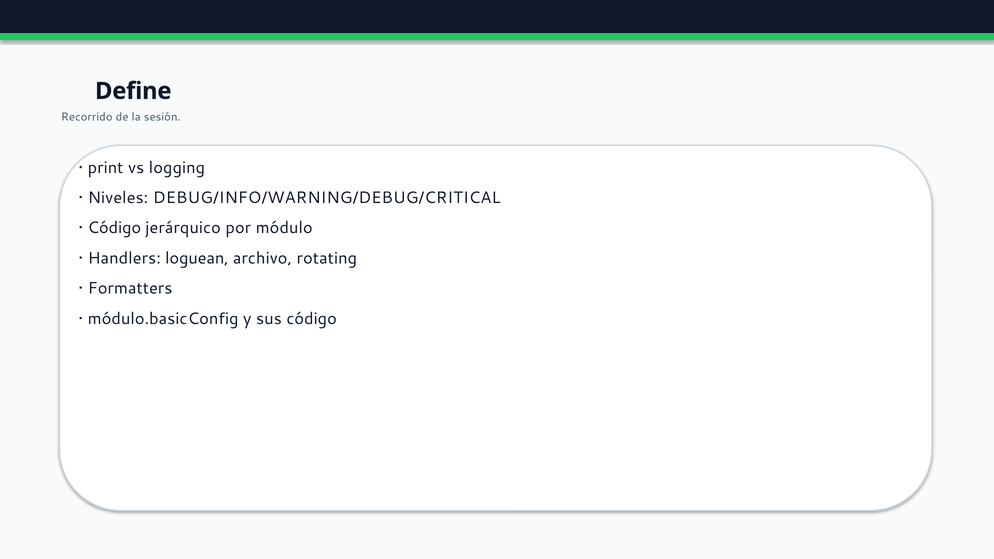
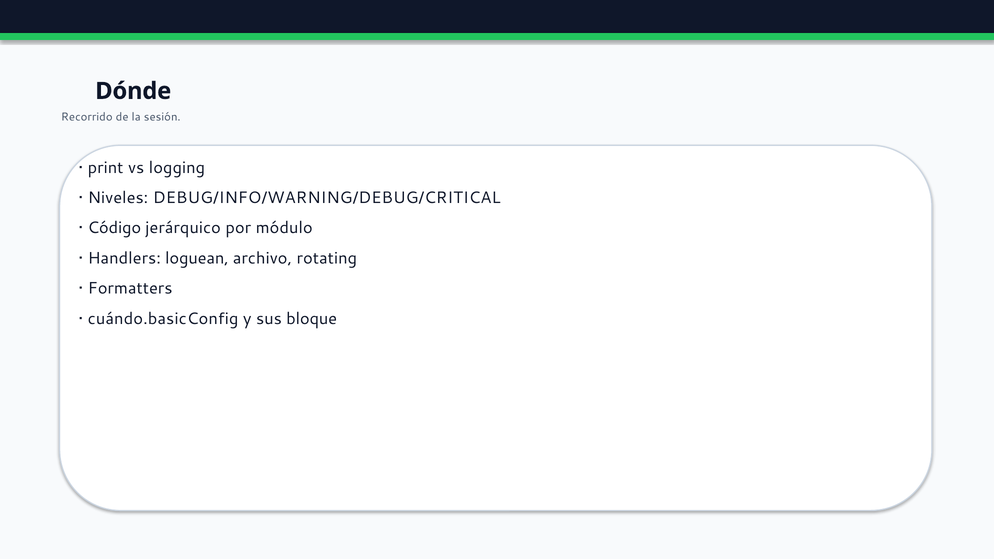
Define: Define -> Dónde (133, 91)
módulo.basicConfig: módulo.basicConfig -> cuándo.basicConfig (163, 319)
sus código: código -> bloque (312, 319)
